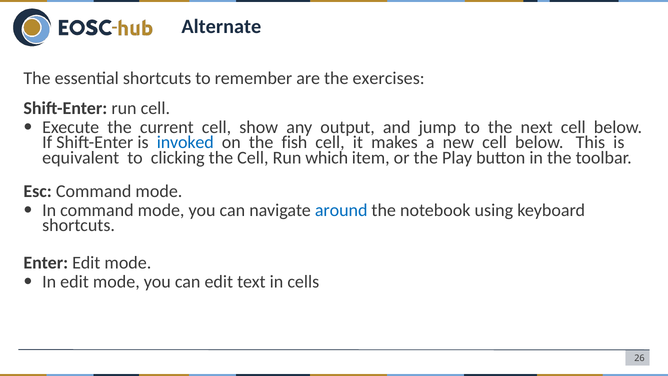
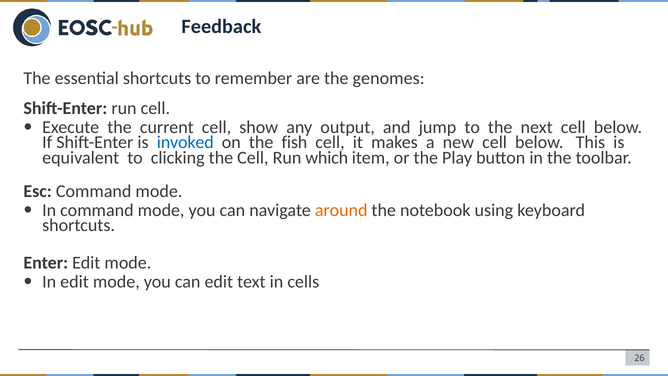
Alternate: Alternate -> Feedback (221, 26)
exercises: exercises -> genomes (389, 78)
around colour: blue -> orange (341, 210)
